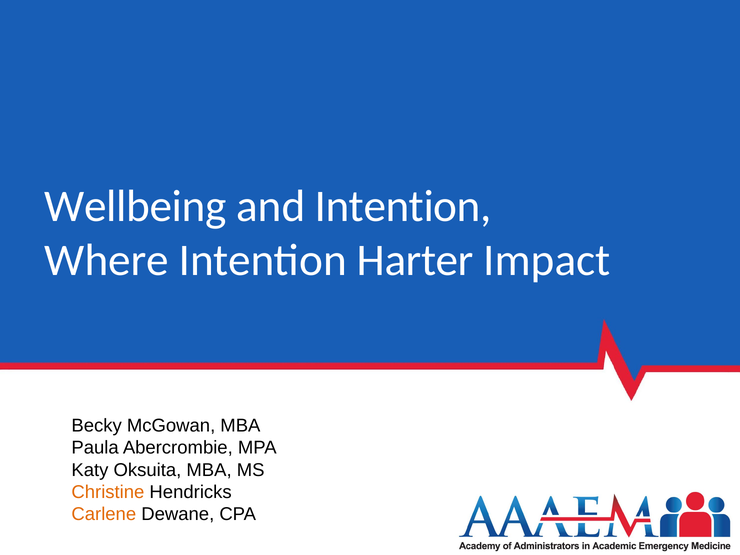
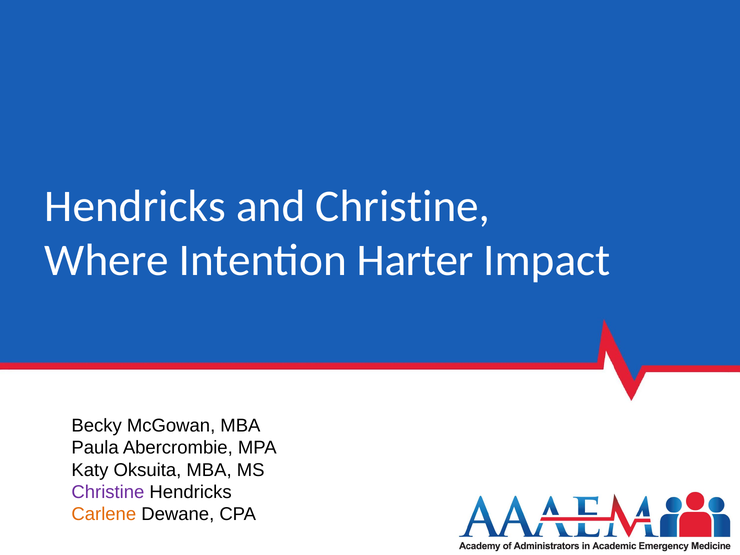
Wellbeing: Wellbeing -> Hendricks (135, 206)
and Intention: Intention -> Christine (403, 206)
Christine colour: orange -> purple (108, 492)
